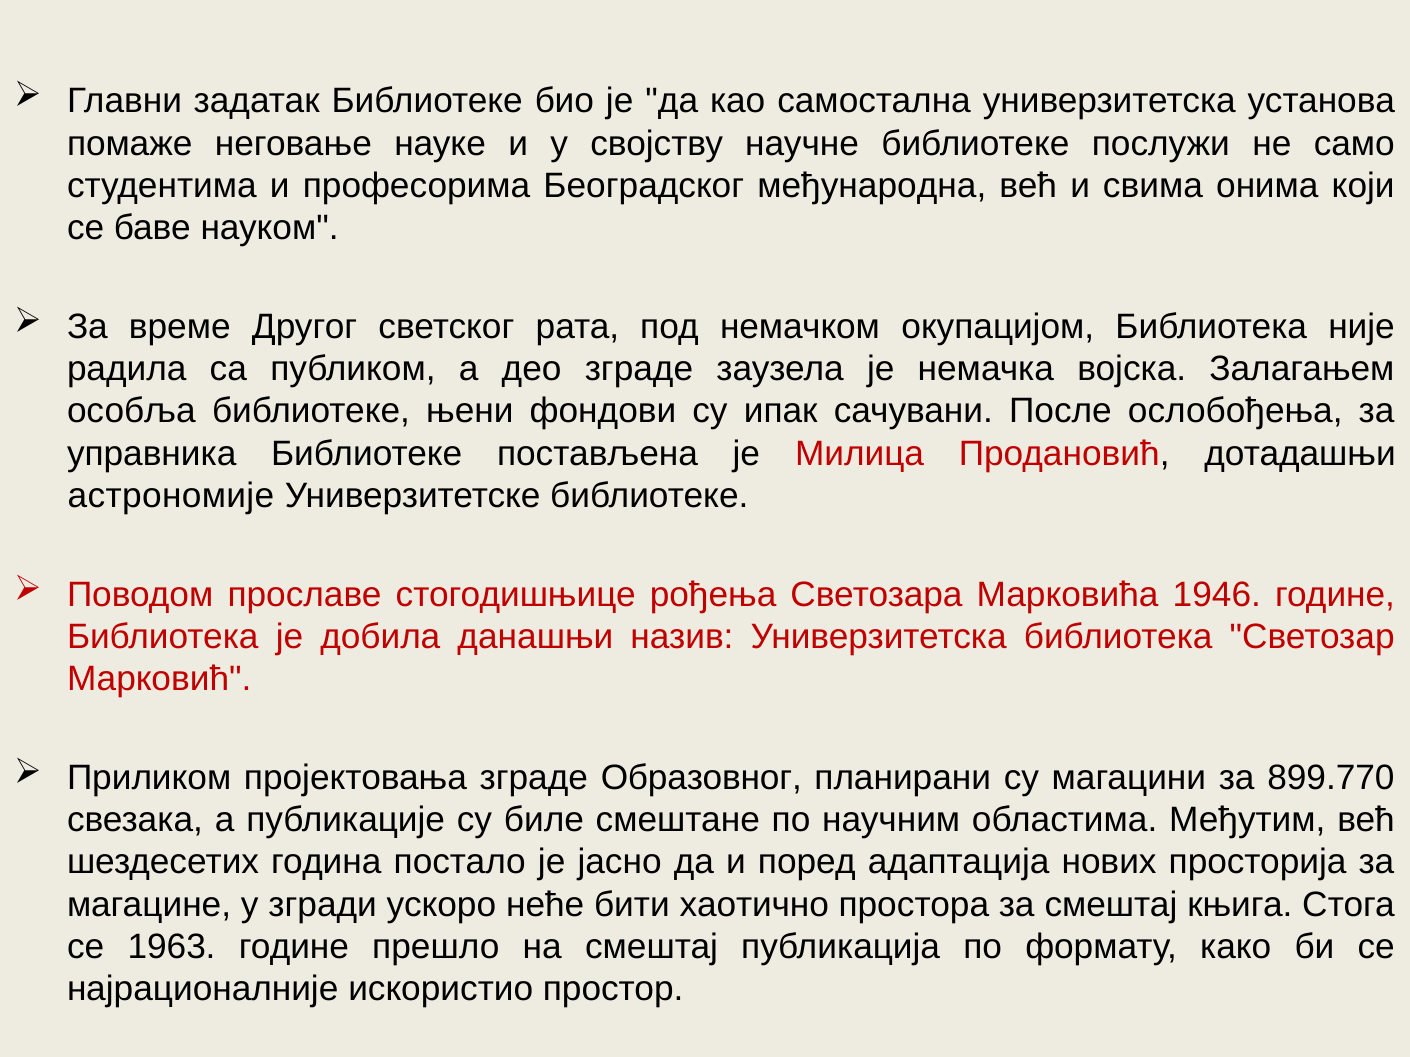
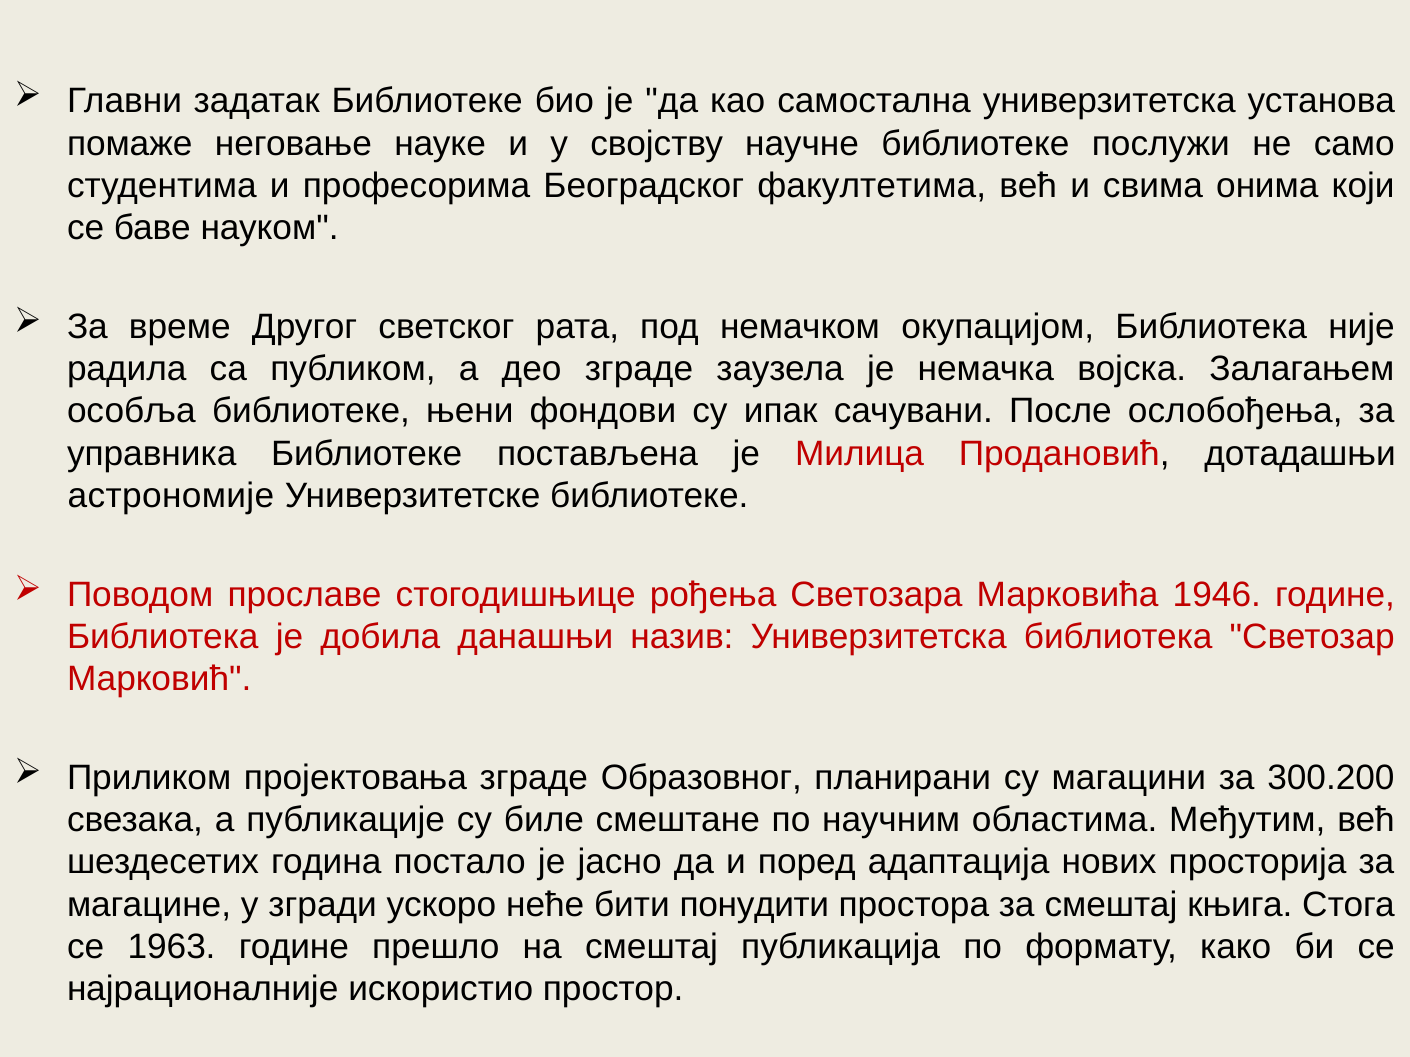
међународна: међународна -> факултетима (872, 186)
899.770: 899.770 -> 300.200 (1331, 778)
хаотично: хаотично -> понудити (754, 905)
